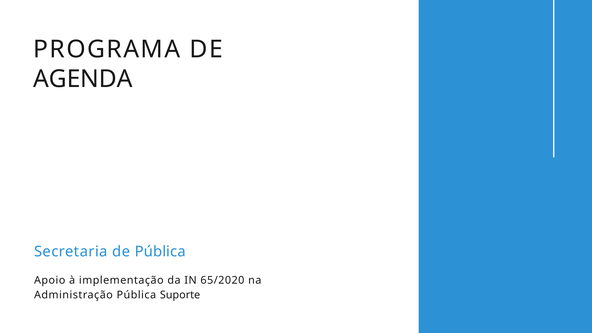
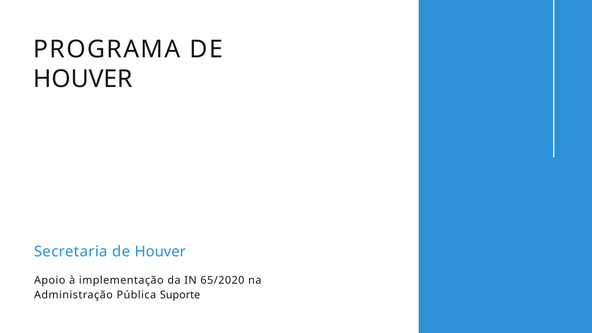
AGENDA: AGENDA -> HOUVER (83, 79)
Secretaria de Pública: Pública -> Houver (160, 251)
